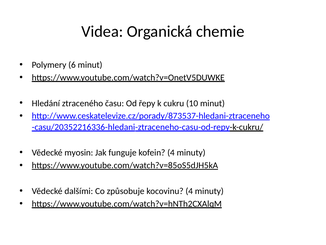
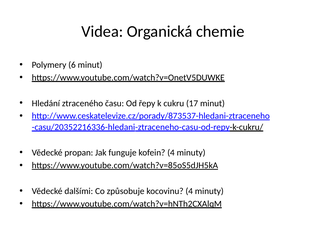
10: 10 -> 17 (192, 103)
myosin: myosin -> propan (79, 152)
